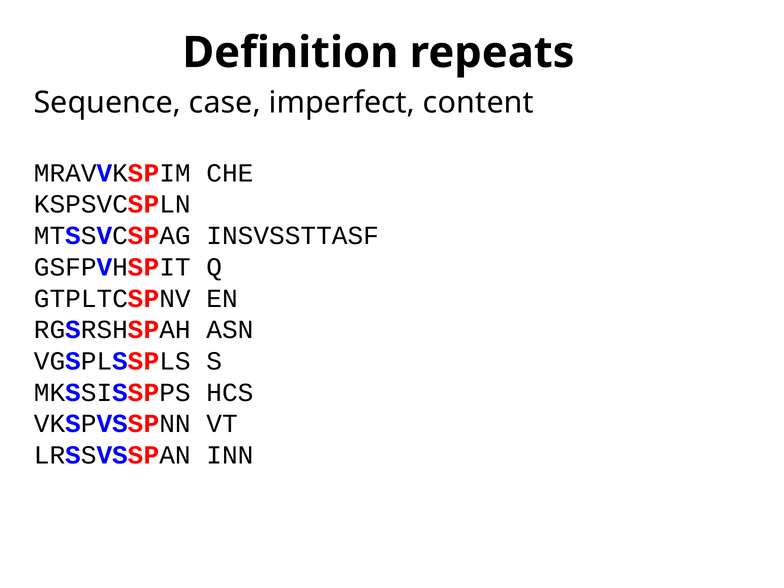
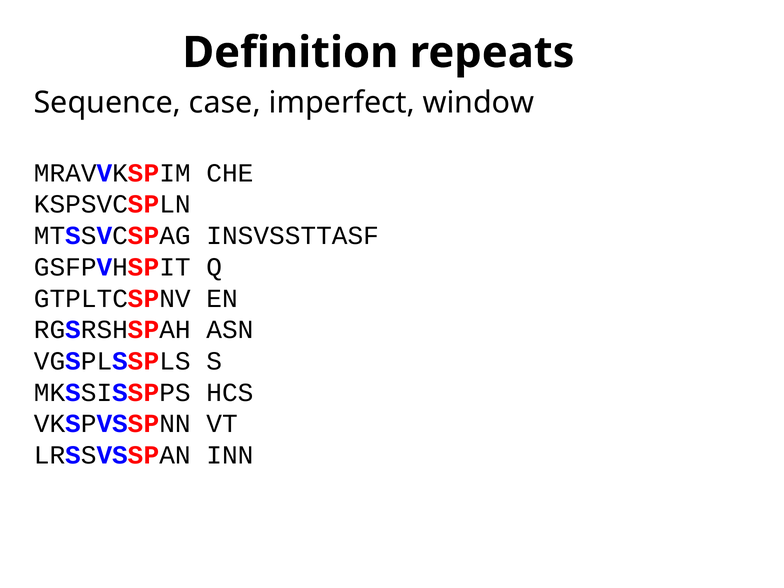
content: content -> window (479, 103)
